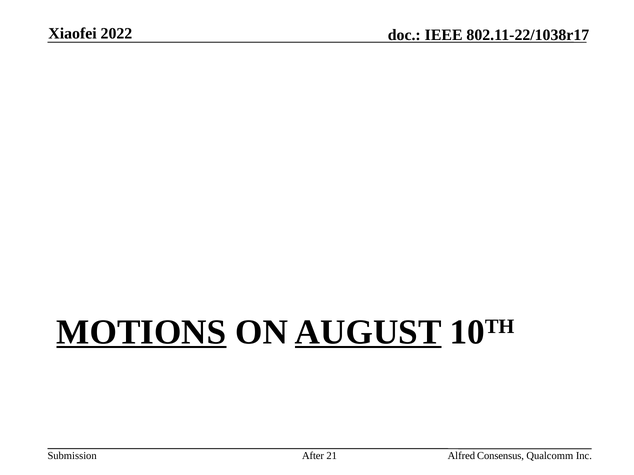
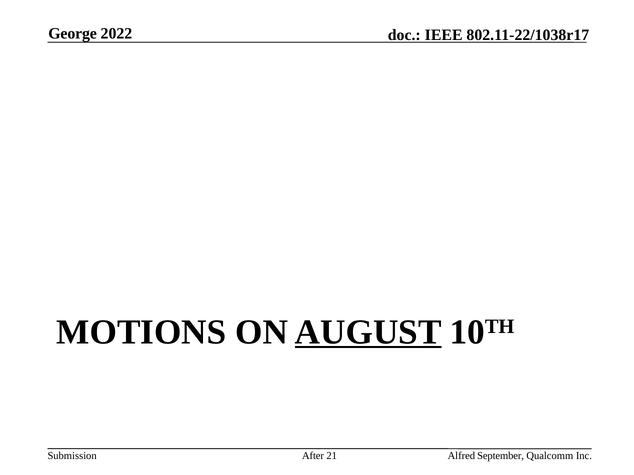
Xiaofei: Xiaofei -> George (73, 34)
MOTIONS underline: present -> none (141, 332)
Consensus: Consensus -> September (501, 456)
